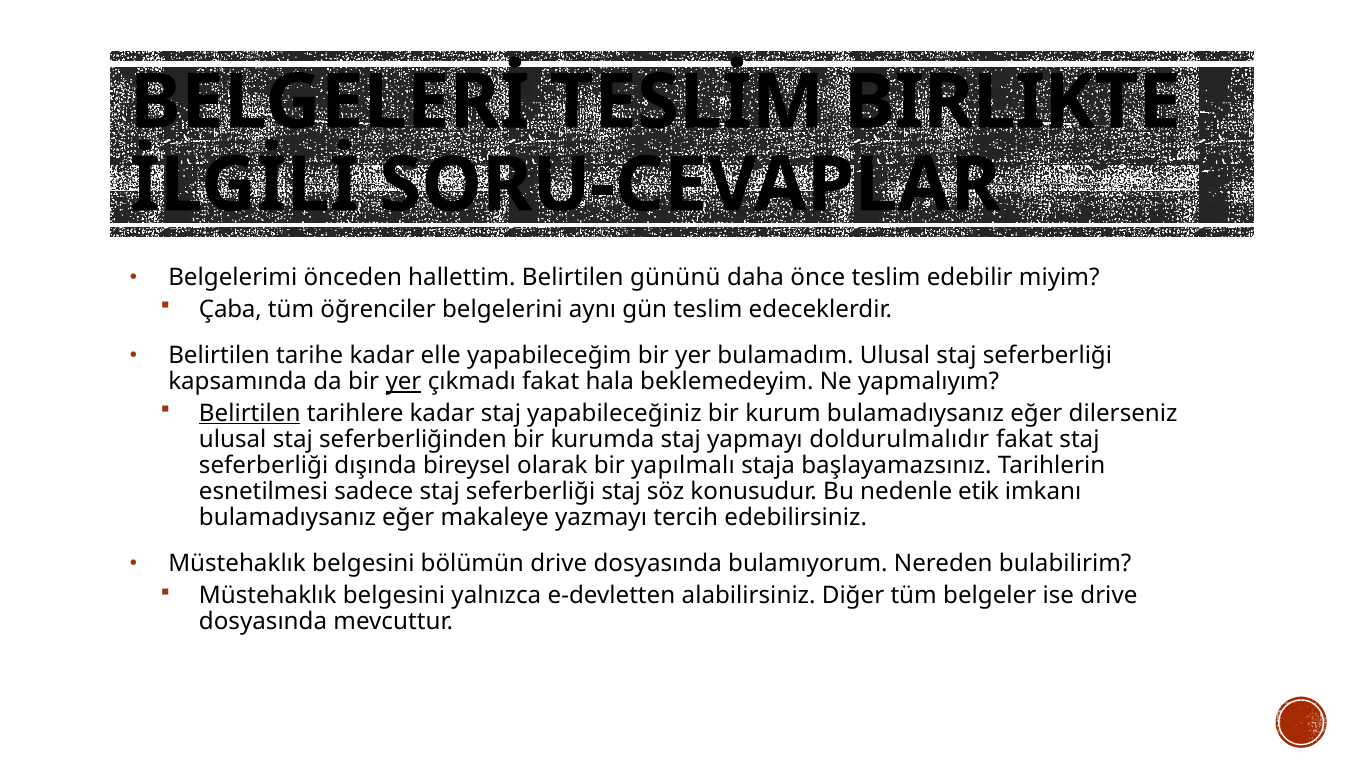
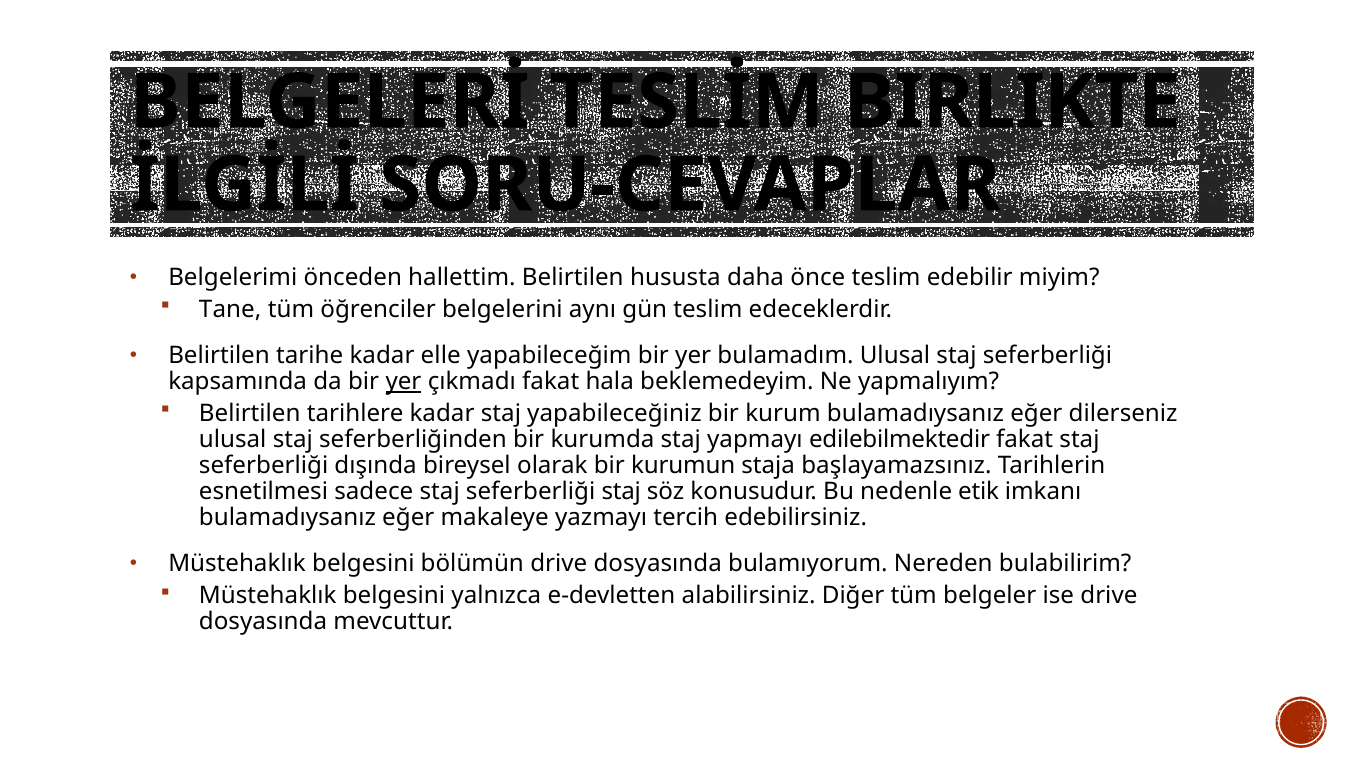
gününü: gününü -> hususta (675, 278)
Çaba: Çaba -> Tane (230, 309)
Belirtilen underline: present -> none (250, 413)
doldurulmalıdır: doldurulmalıdır -> edilebilmektedir (900, 440)
yapılmalı: yapılmalı -> kurumun (683, 466)
